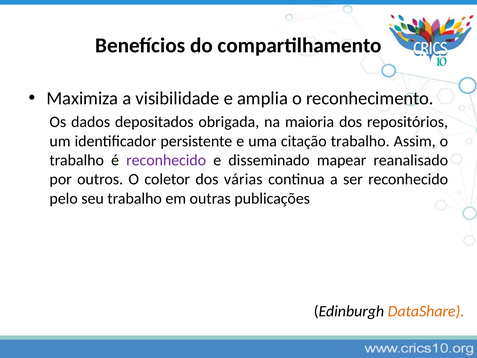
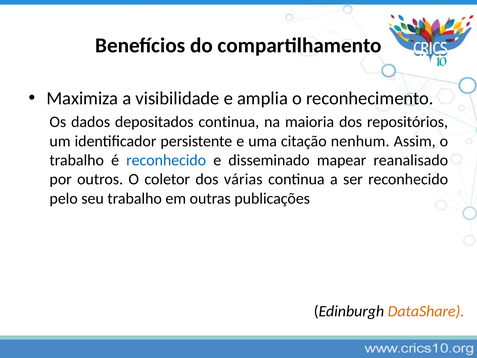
depositados obrigada: obrigada -> continua (229, 122)
citação trabalho: trabalho -> nenhum (360, 141)
reconhecido colour: purple -> blue (166, 160)
